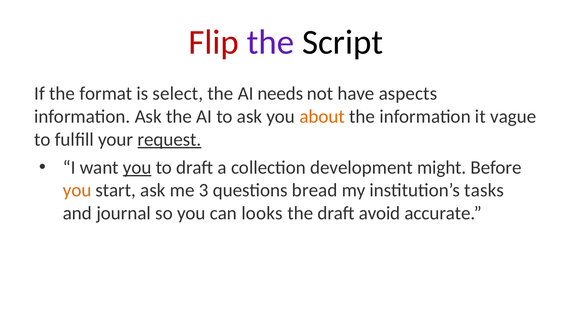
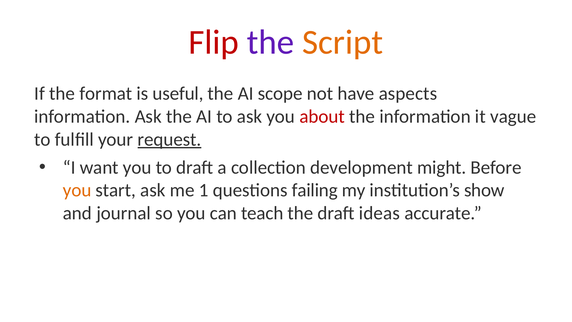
Script colour: black -> orange (343, 42)
select: select -> useful (178, 94)
needs: needs -> scope (280, 94)
about colour: orange -> red (322, 116)
you underline: present -> none (137, 167)
3: 3 -> 1 (204, 190)
bread: bread -> failing (315, 190)
tasks: tasks -> show (484, 190)
looks: looks -> teach (262, 213)
avoid: avoid -> ideas (379, 213)
